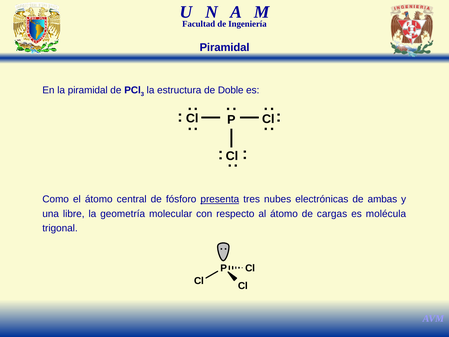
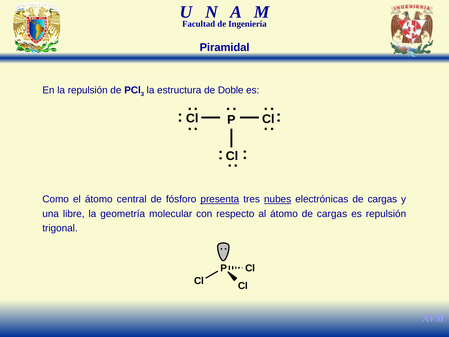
la piramidal: piramidal -> repulsión (88, 90)
nubes underline: none -> present (278, 199)
electrónicas de ambas: ambas -> cargas (382, 199)
es molécula: molécula -> repulsión (386, 214)
